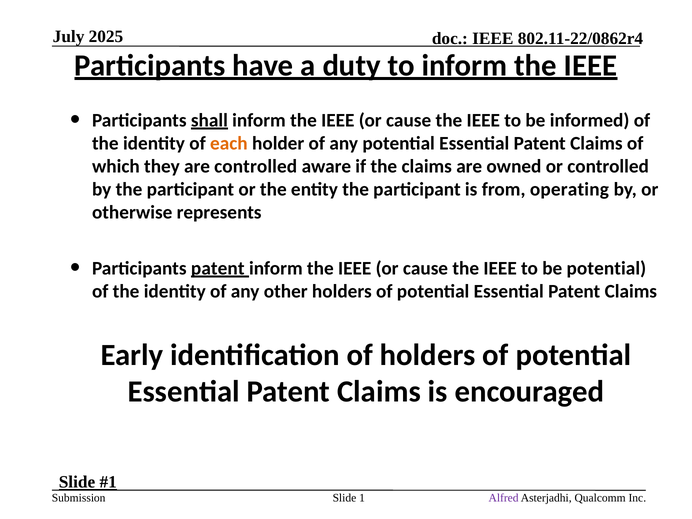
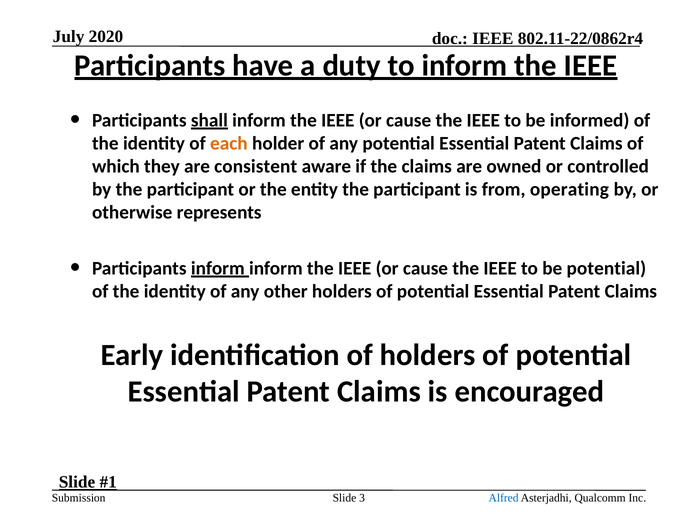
2025: 2025 -> 2020 (106, 37)
are controlled: controlled -> consistent (256, 166)
Participants patent: patent -> inform (218, 268)
1: 1 -> 3 (362, 498)
Alfred colour: purple -> blue (504, 498)
